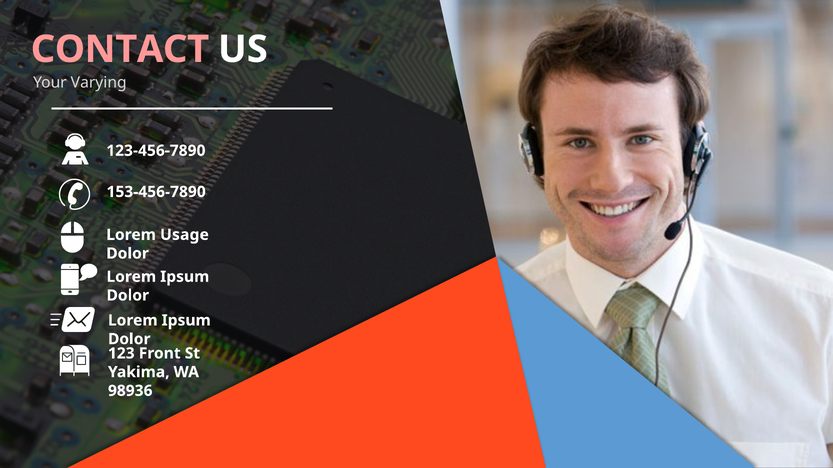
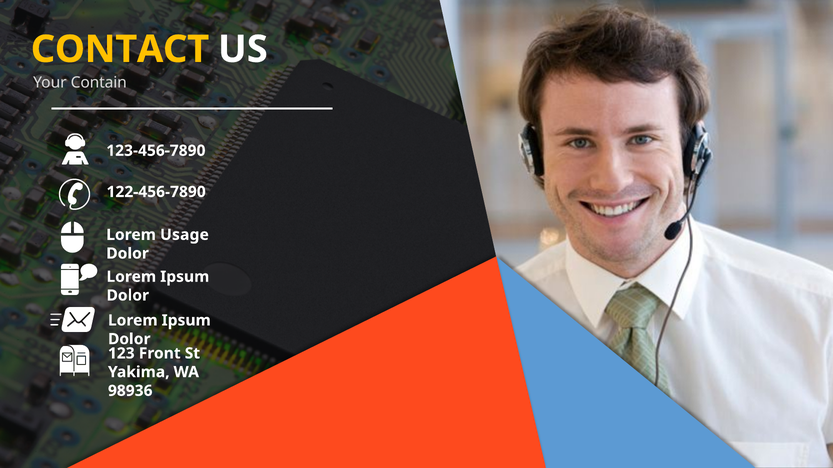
CONTACT colour: pink -> yellow (120, 49)
Varying: Varying -> Contain (99, 83)
153-456-7890: 153-456-7890 -> 122-456-7890 (156, 192)
